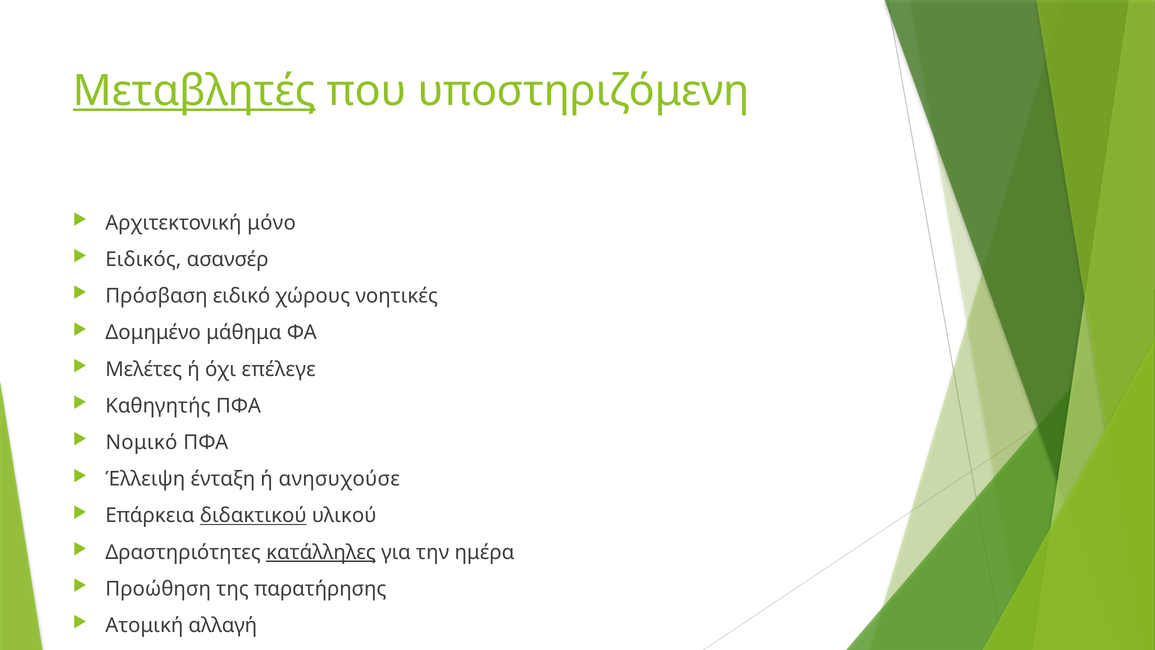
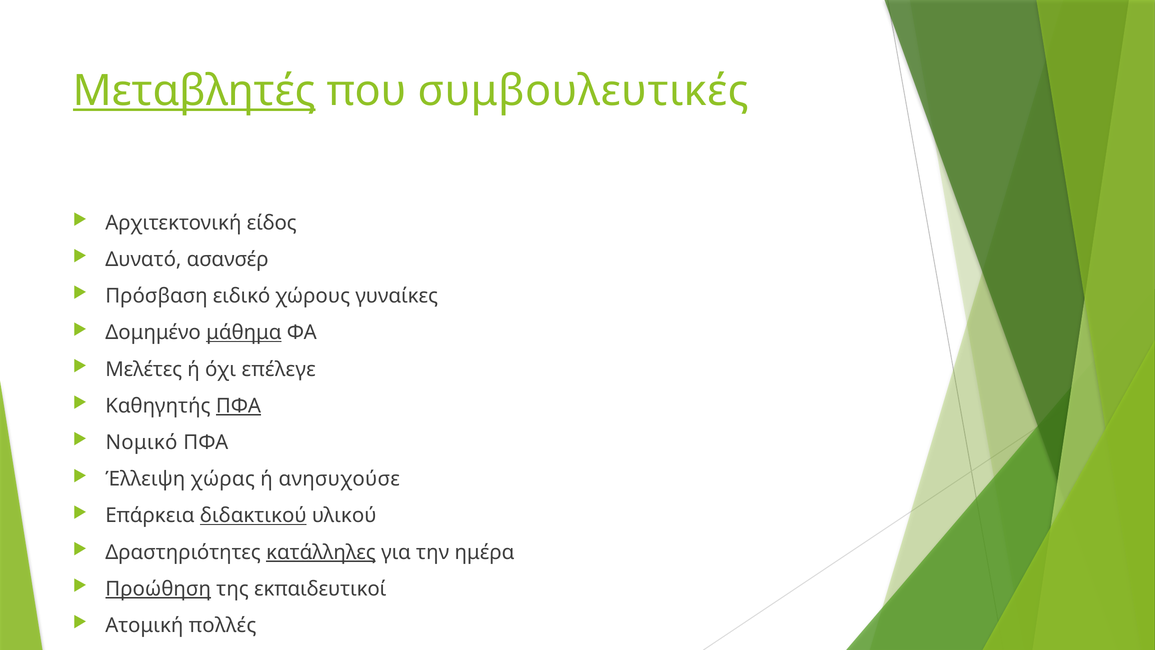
υποστηριζόμενη: υποστηριζόμενη -> συμβουλευτικές (583, 91)
μόνο: μόνο -> είδος (272, 223)
Ειδικός: Ειδικός -> Δυνατό (143, 259)
νοητικές: νοητικές -> γυναίκες (397, 296)
μάθημα underline: none -> present (244, 333)
ΠΦΑ underline: none -> present (238, 406)
ένταξη: ένταξη -> χώρας (223, 479)
Προώθηση underline: none -> present (158, 589)
παρατήρησης: παρατήρησης -> εκπαιδευτικοί (320, 589)
αλλαγή: αλλαγή -> πολλές (223, 625)
